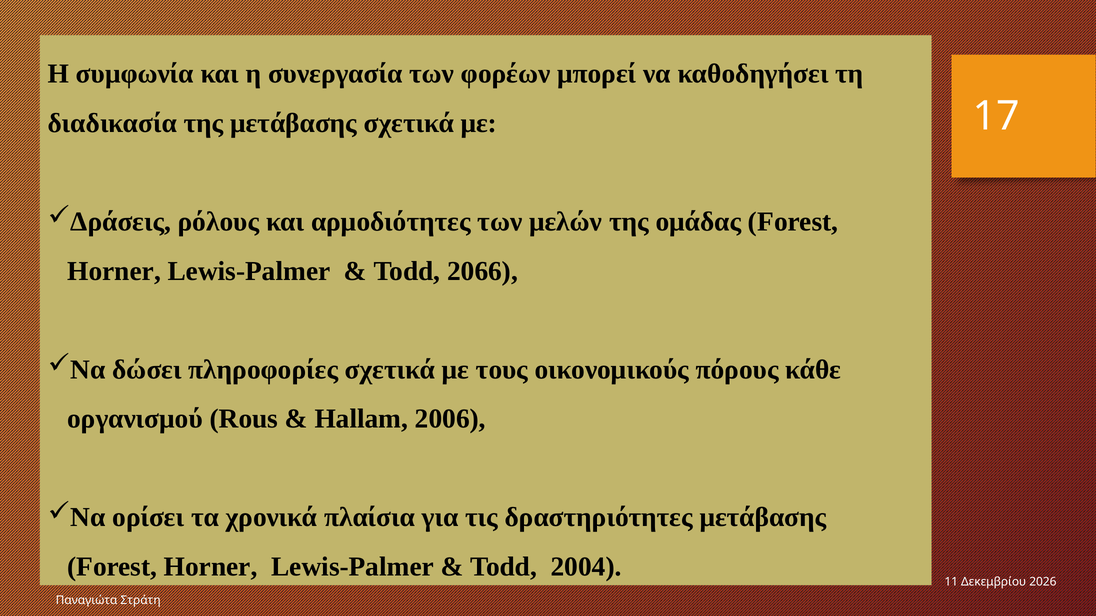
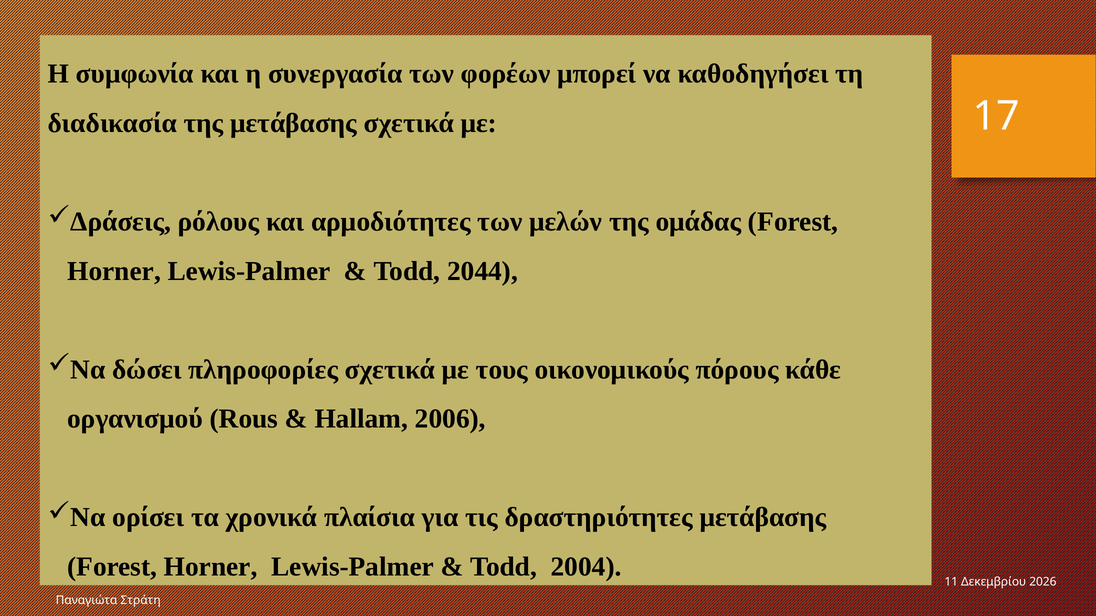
2066: 2066 -> 2044 (483, 271)
